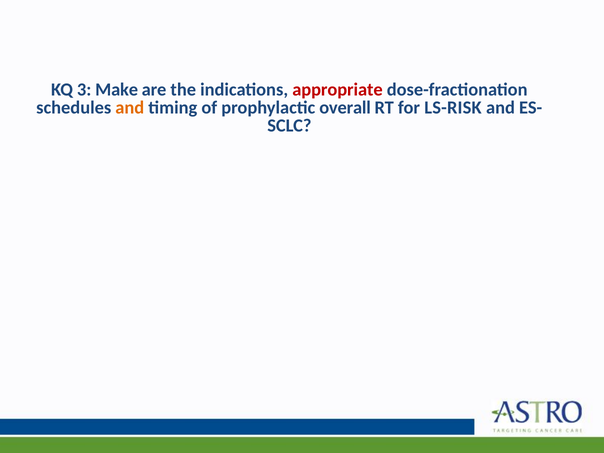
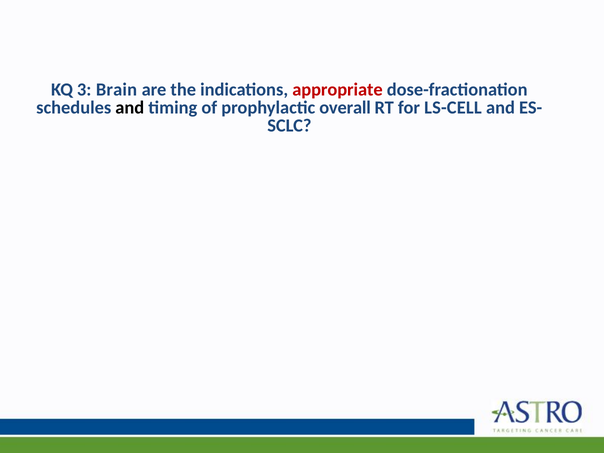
Make: Make -> Brain (116, 90)
and colour: orange -> black (130, 108)
LS-RISK: LS-RISK -> LS-CELL (453, 108)
